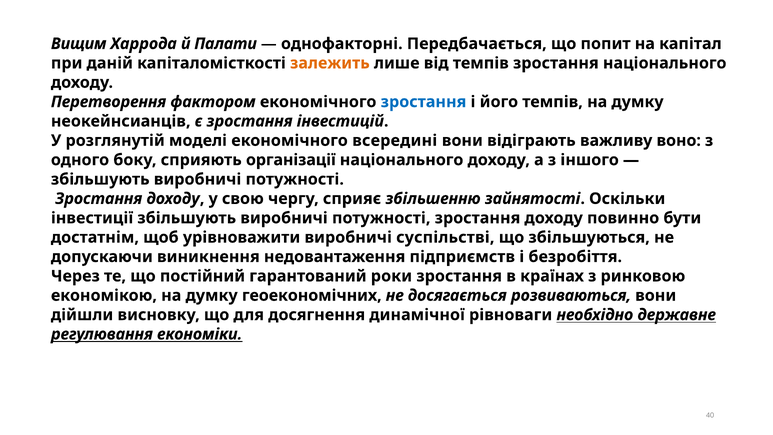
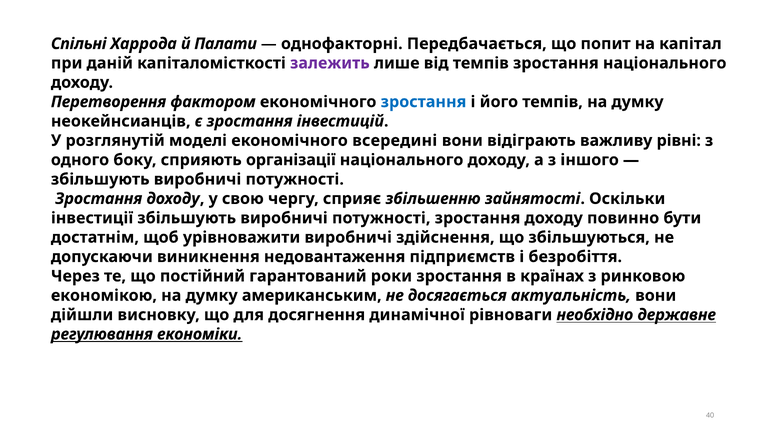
Вищим: Вищим -> Спільні (79, 44)
залежить colour: orange -> purple (330, 63)
воно: воно -> рівні (679, 140)
суспільстві: суспільстві -> здійснення (445, 237)
геоекономічних: геоекономічних -> американським (312, 295)
розвиваються: розвиваються -> актуальність (571, 295)
